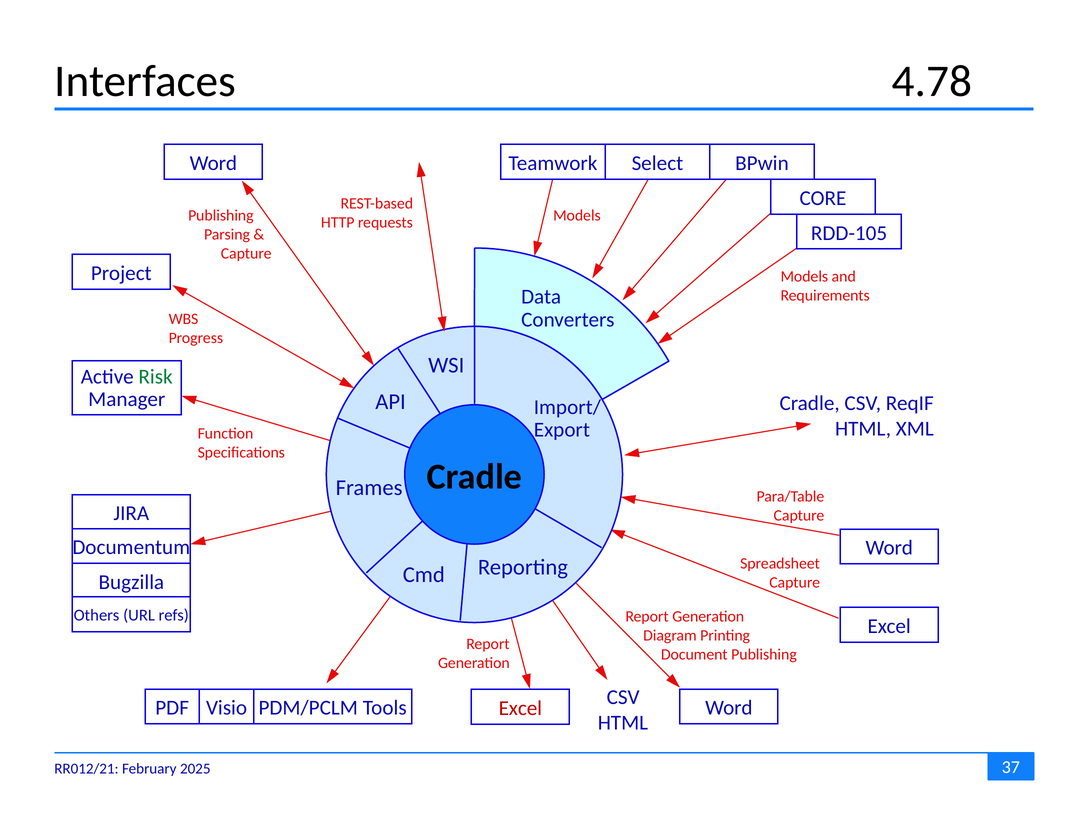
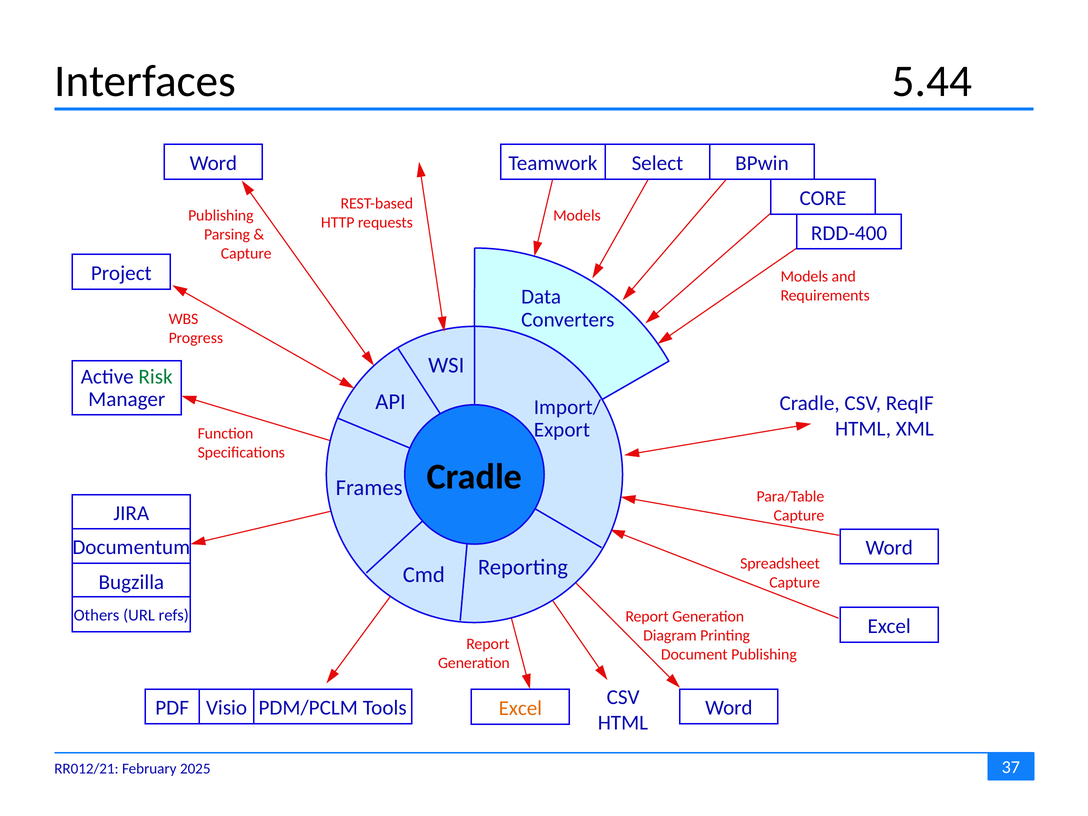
4.78: 4.78 -> 5.44 (932, 81)
RDD-105: RDD-105 -> RDD-400 (849, 233)
Excel colour: red -> orange (520, 708)
